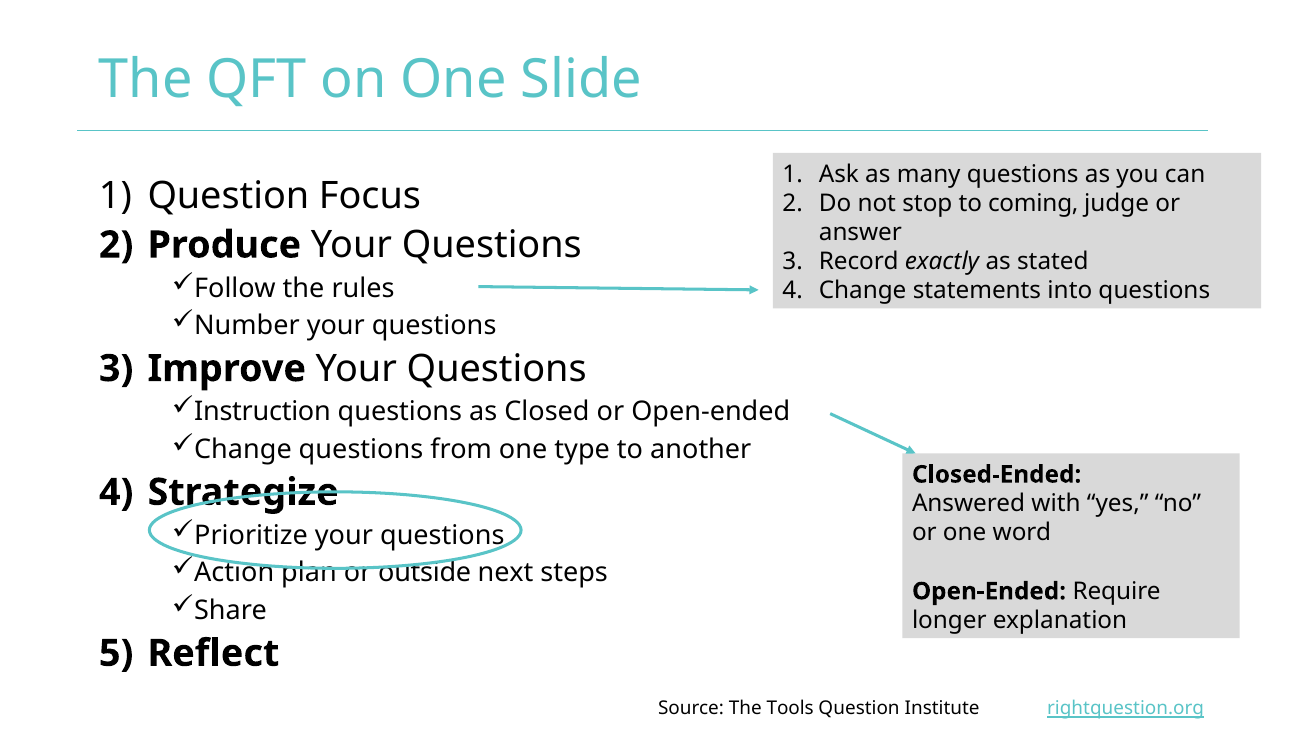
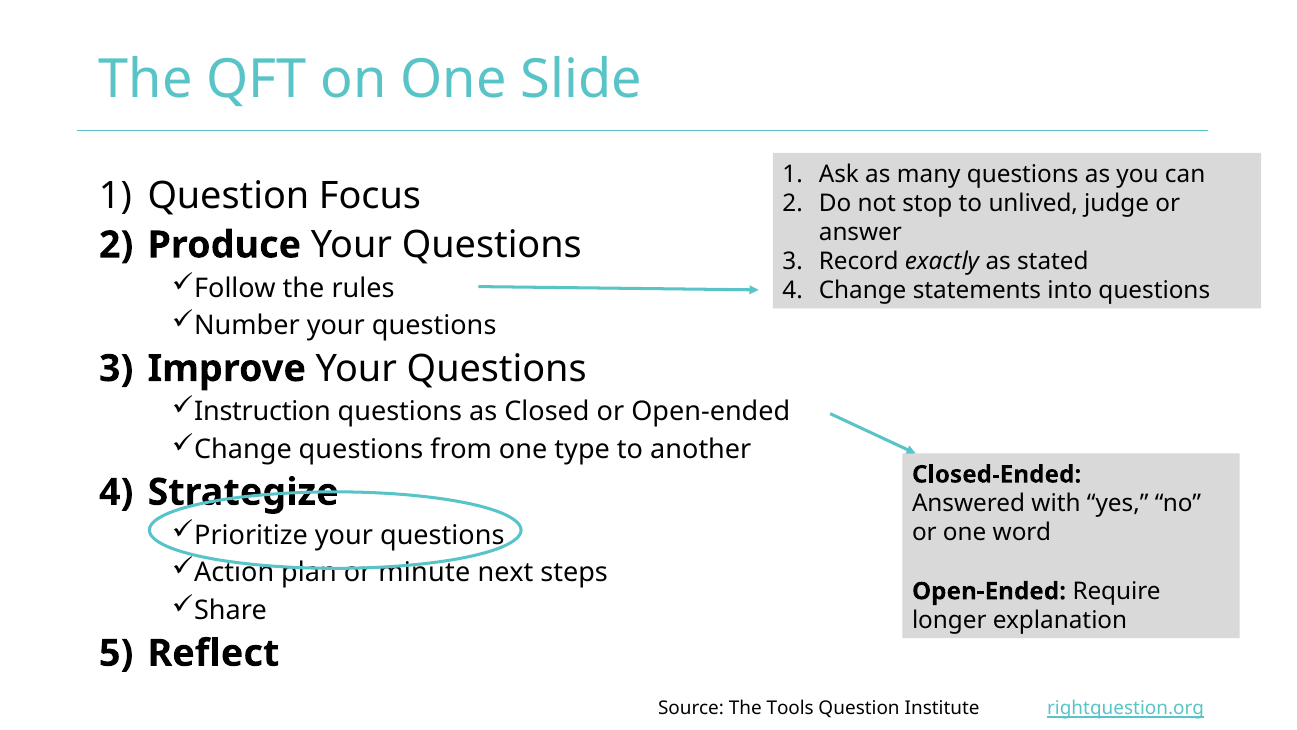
coming: coming -> unlived (1033, 203)
outside: outside -> minute (424, 573)
